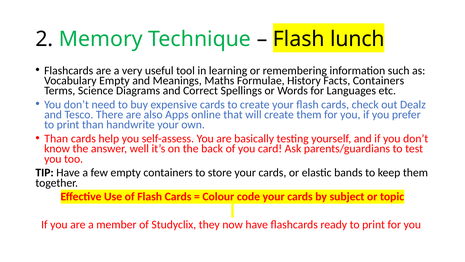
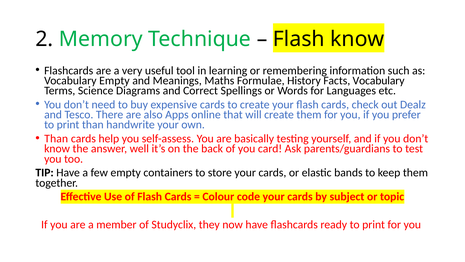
Flash lunch: lunch -> know (357, 39)
Facts Containers: Containers -> Vocabulary (379, 80)
